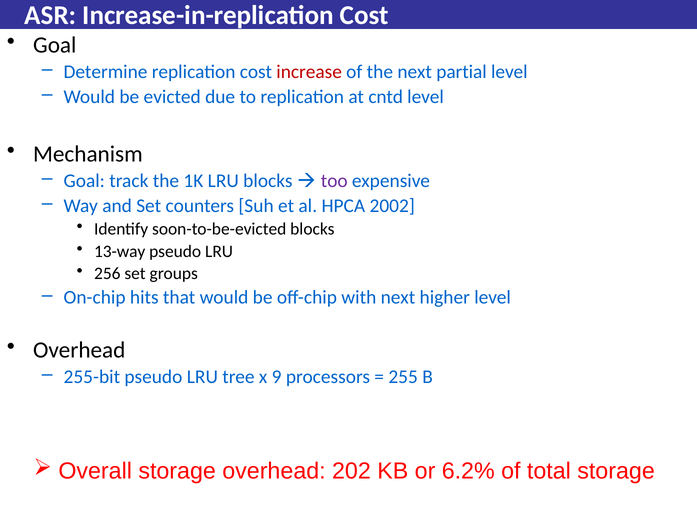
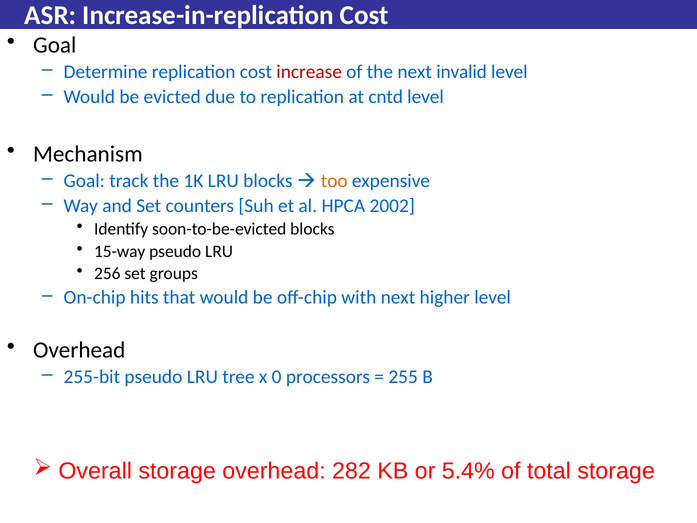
partial: partial -> invalid (462, 72)
too colour: purple -> orange (334, 181)
13-way: 13-way -> 15-way (120, 251)
9: 9 -> 0 (277, 377)
202: 202 -> 282 (351, 471)
6.2%: 6.2% -> 5.4% (468, 471)
